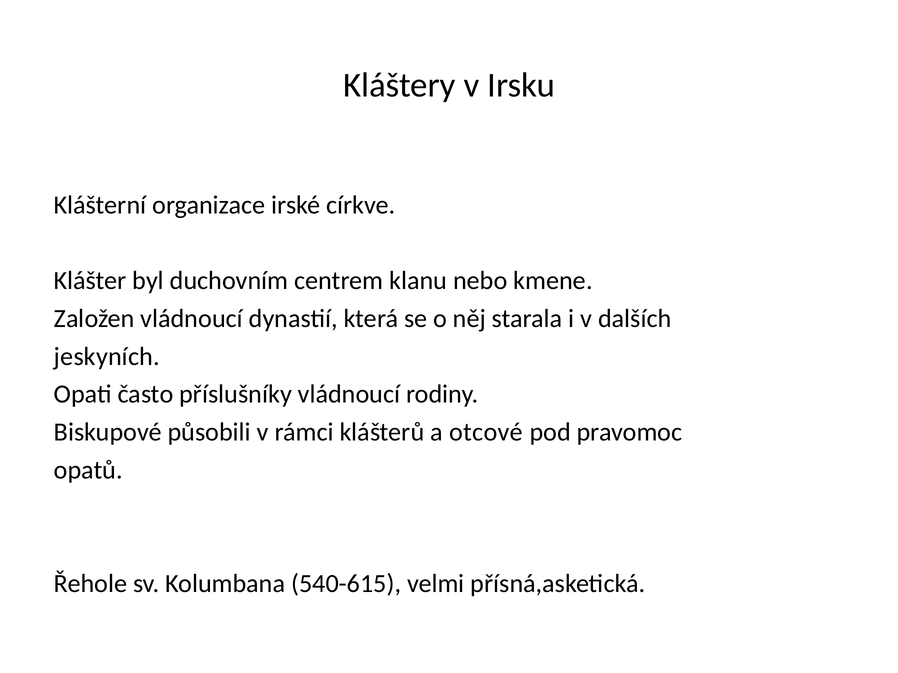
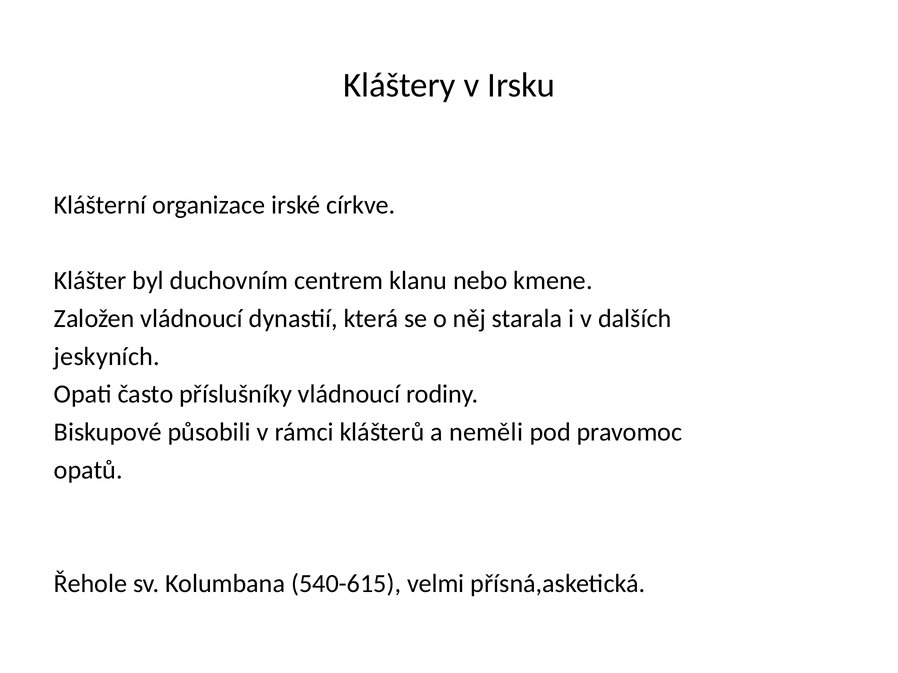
otcové: otcové -> neměli (486, 433)
